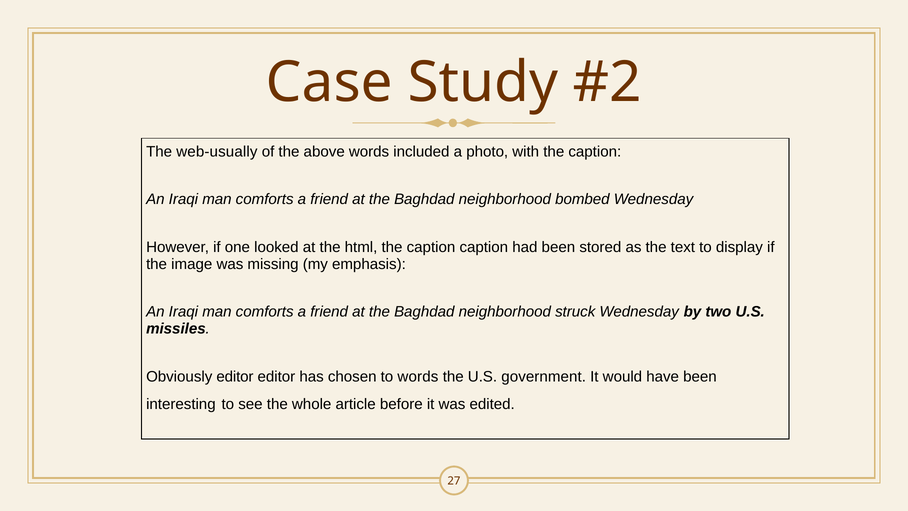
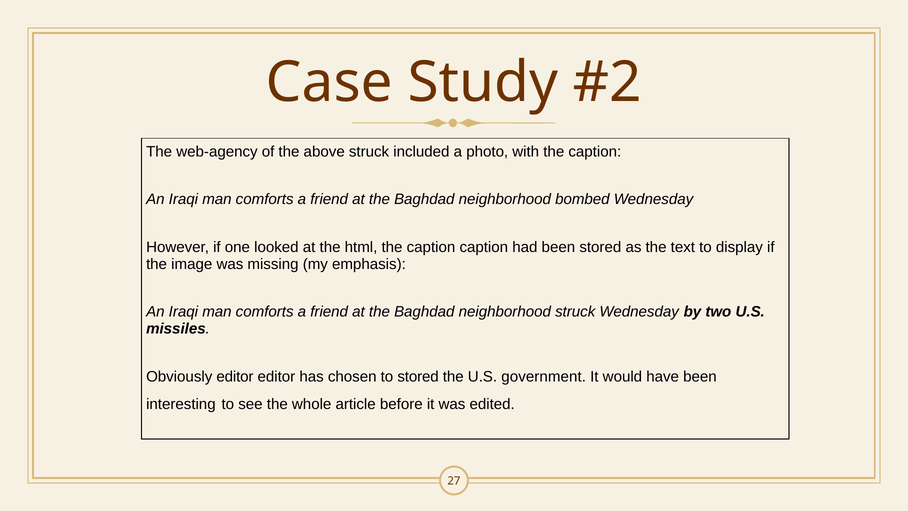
web-usually: web-usually -> web-agency (217, 152)
above words: words -> struck (369, 152)
to words: words -> stored (418, 376)
